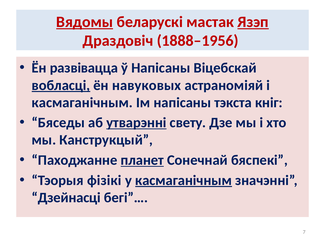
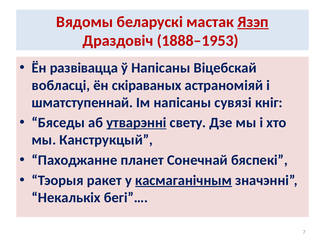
Вядомы underline: present -> none (85, 22)
1888–1956: 1888–1956 -> 1888–1953 (198, 41)
вобласці underline: present -> none (61, 86)
навуковых: навуковых -> скіраваных (147, 86)
касмаганічным: касмаганічным -> шматступеннай (82, 103)
тэкста: тэкста -> сувязі (233, 103)
планет underline: present -> none (142, 161)
фізікі: фізікі -> ракет (104, 181)
Дзейнасці: Дзейнасці -> Некалькіх (66, 198)
